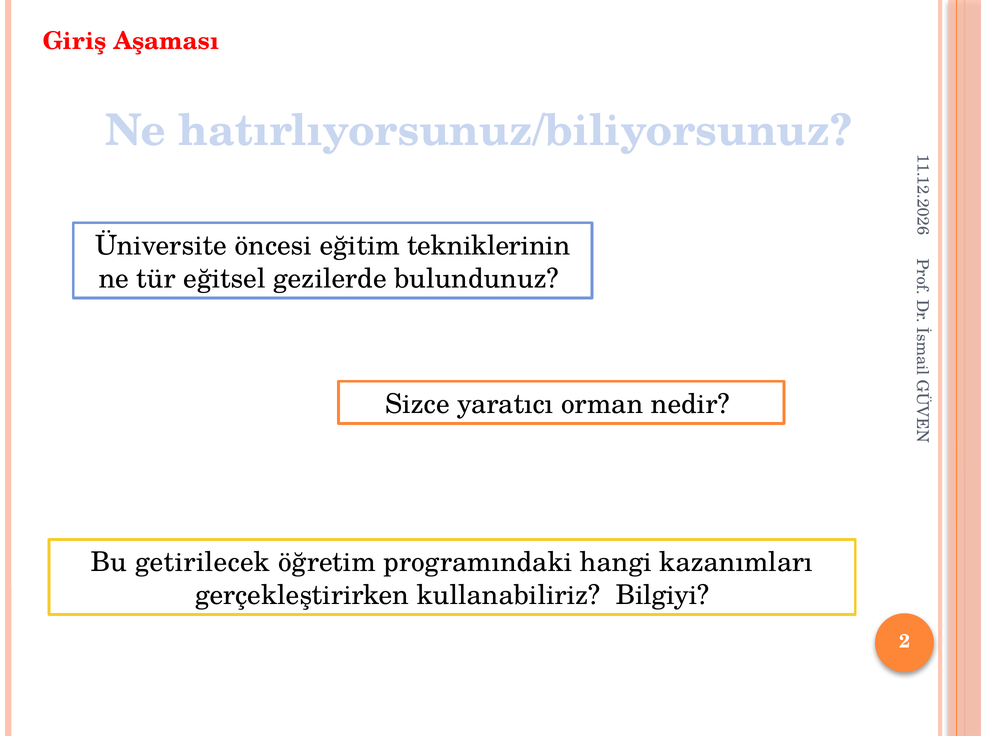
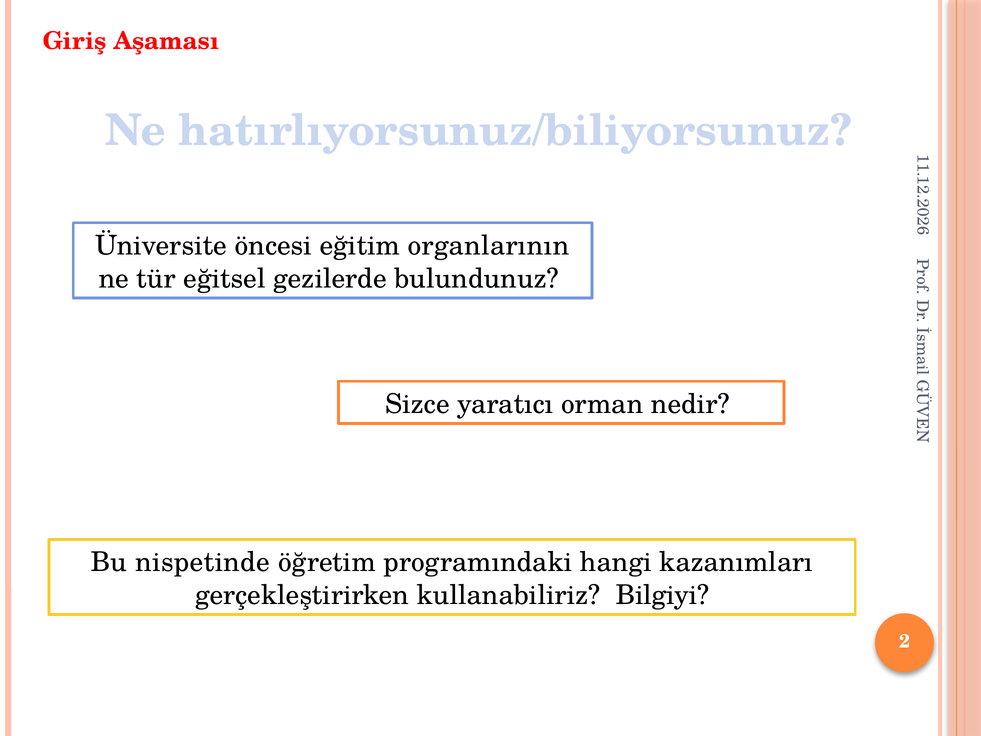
tekniklerinin: tekniklerinin -> organlarının (488, 246)
getirilecek: getirilecek -> nispetinde (203, 562)
